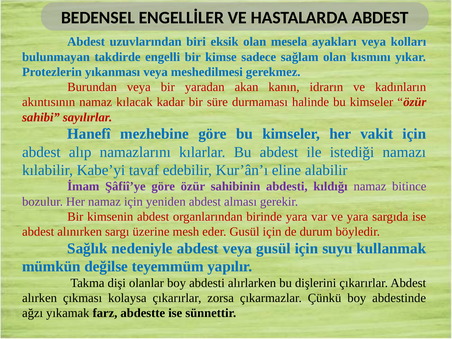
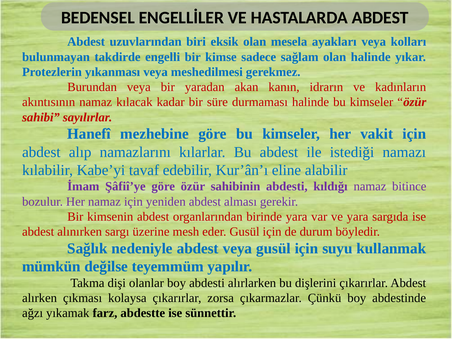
olan kısmını: kısmını -> halinde (371, 57)
